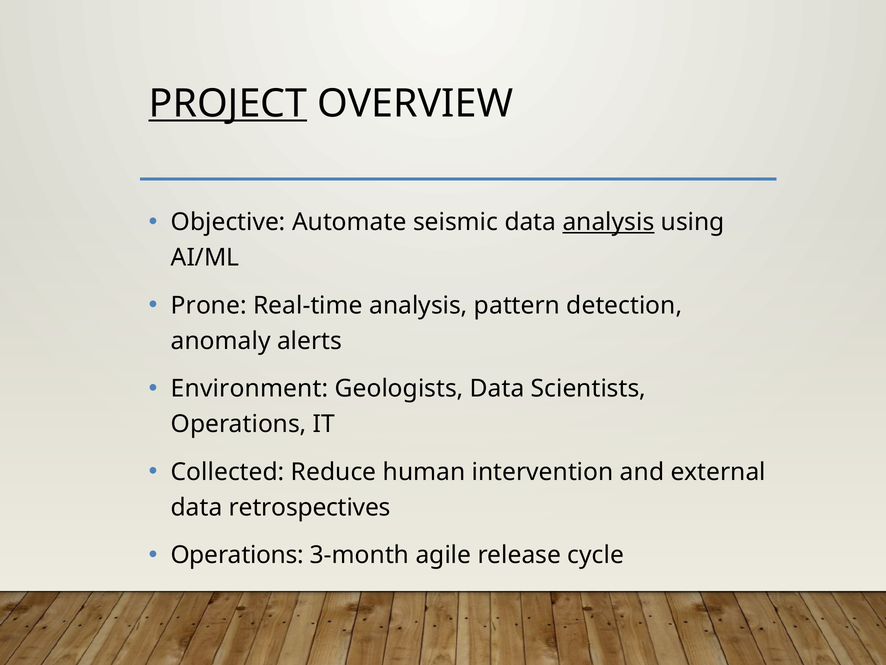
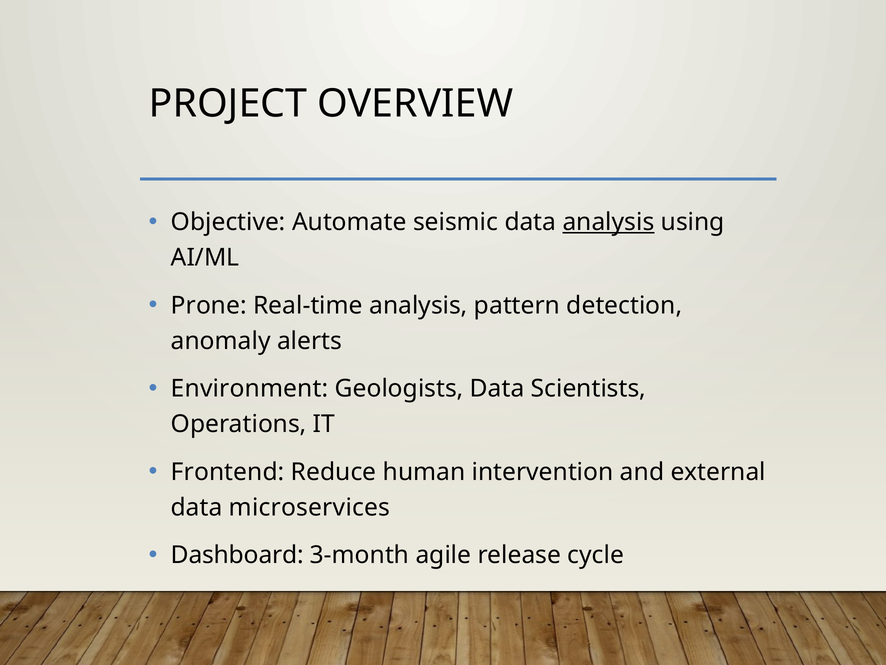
PROJECT underline: present -> none (228, 103)
Collected: Collected -> Frontend (228, 472)
retrospectives: retrospectives -> microservices (310, 507)
Operations: Operations -> Dashboard (237, 555)
